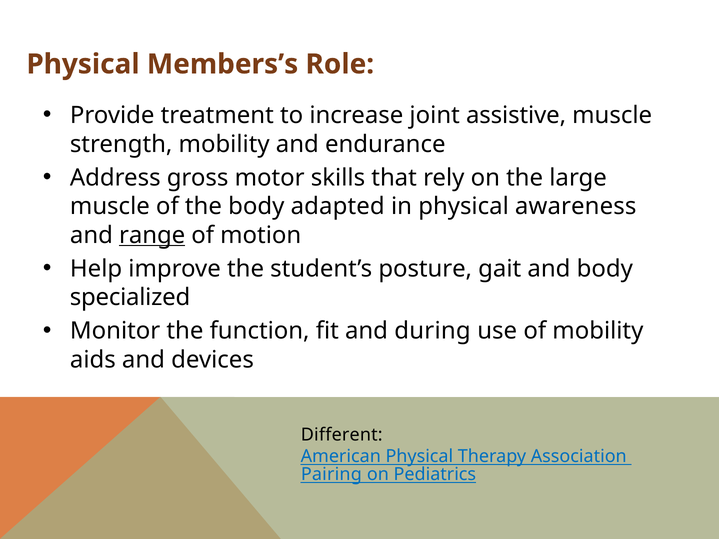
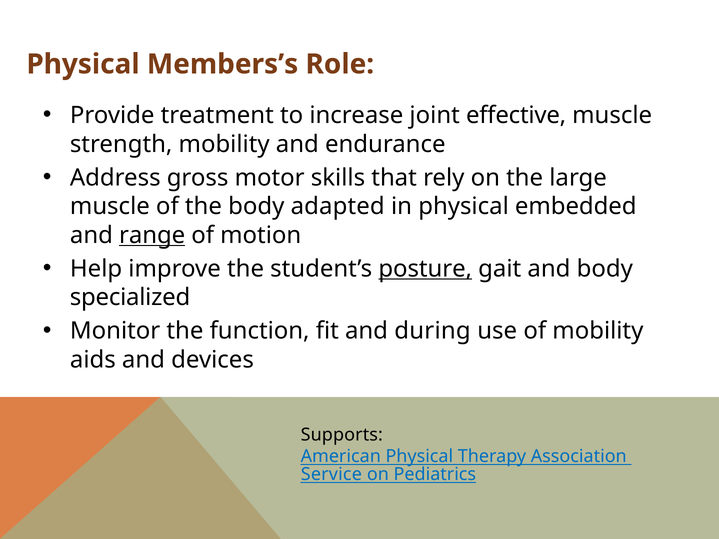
assistive: assistive -> effective (516, 115)
awareness: awareness -> embedded (576, 207)
posture underline: none -> present (425, 269)
Different: Different -> Supports (342, 435)
Pairing: Pairing -> Service (331, 475)
